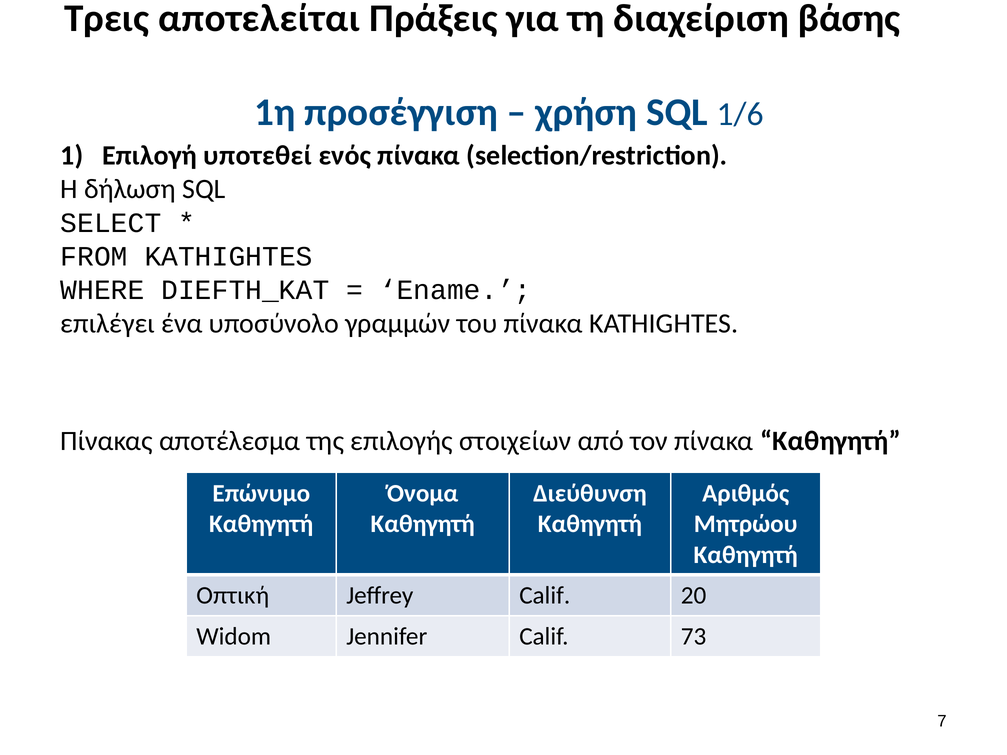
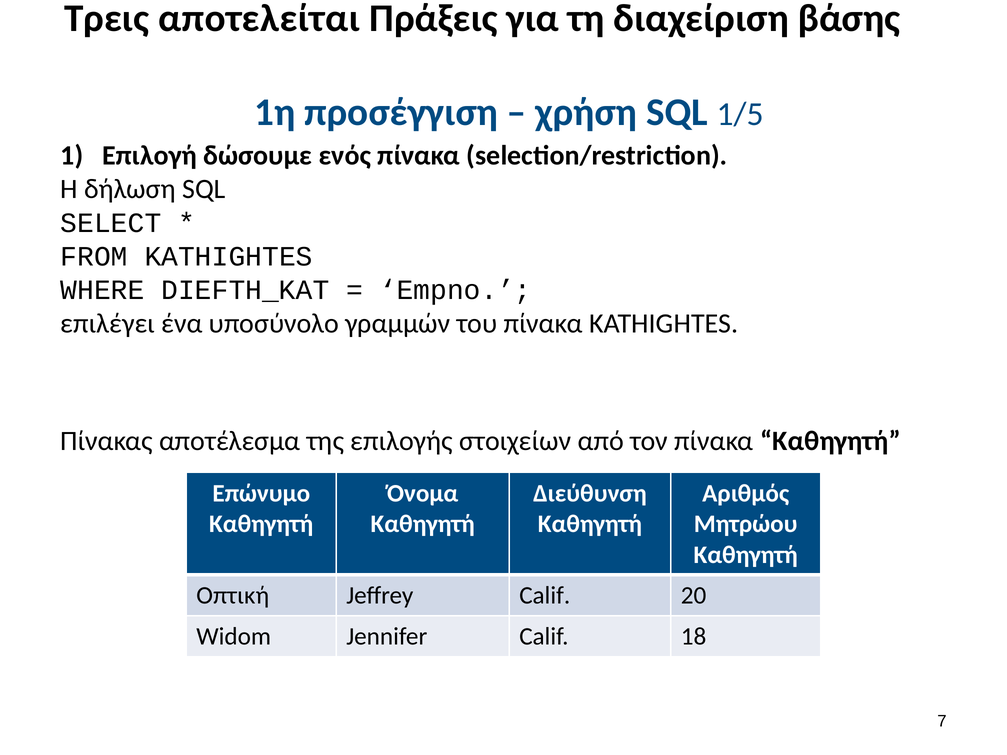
1/6: 1/6 -> 1/5 (740, 114)
υποτεθεί: υποτεθεί -> δώσουμε (258, 156)
Ename: Ename -> Empno (455, 290)
73: 73 -> 18 (694, 637)
